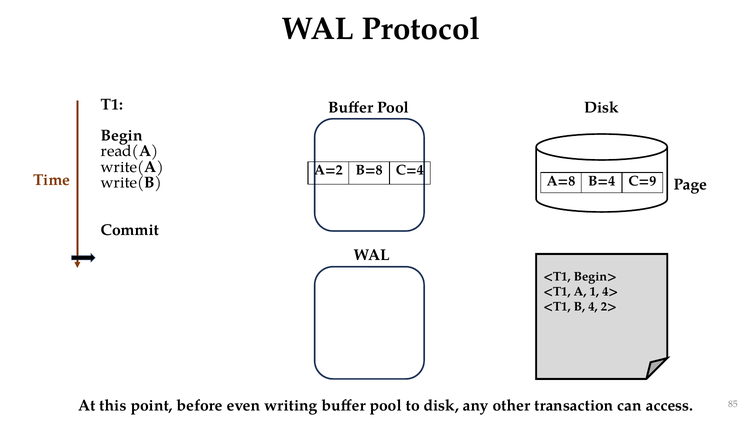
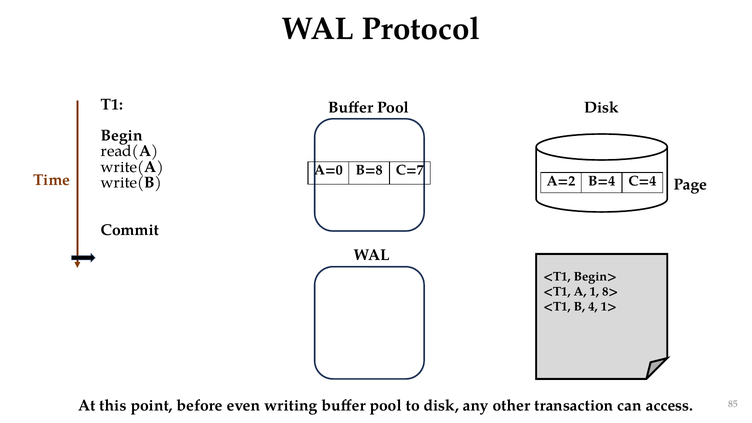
A=2: A=2 -> A=0 (328, 170)
C=4: C=4 -> C=7 (410, 170)
A=8: A=8 -> A=2 (561, 181)
C=9: C=9 -> C=4 (642, 181)
4>: 4> -> 8> (610, 292)
2>: 2> -> 1> (609, 307)
